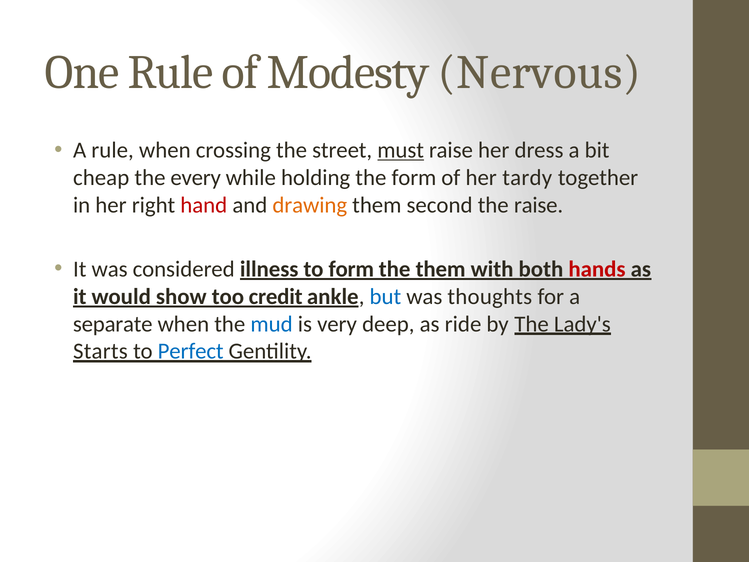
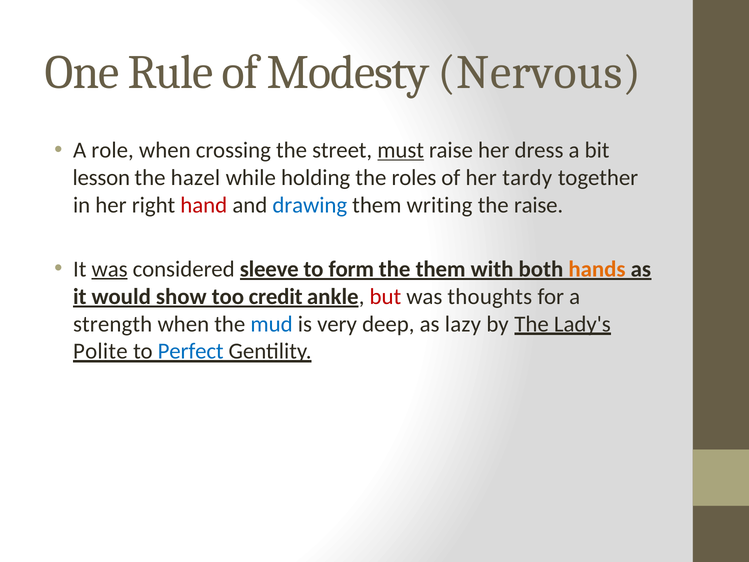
A rule: rule -> role (113, 150)
cheap: cheap -> lesson (101, 178)
every: every -> hazel (195, 178)
the form: form -> roles (414, 178)
drawing colour: orange -> blue (310, 205)
second: second -> writing (439, 205)
was underline: none -> present (110, 269)
illness: illness -> sleeve (269, 269)
hands colour: red -> orange (597, 269)
but colour: blue -> red (385, 296)
separate: separate -> strength (113, 324)
ride: ride -> lazy (463, 324)
Starts: Starts -> Polite (100, 351)
